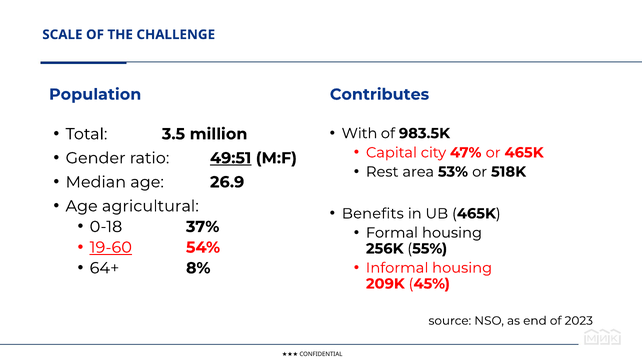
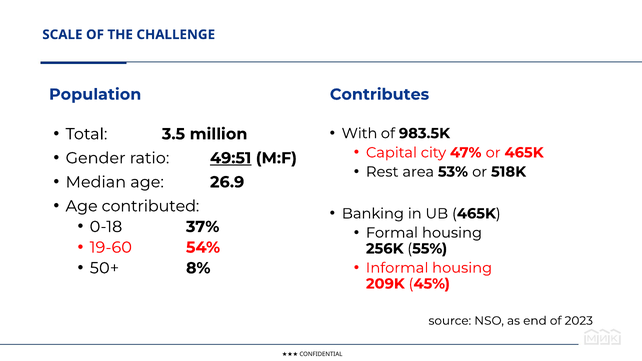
agricultural: agricultural -> contributed (150, 206)
Benefits: Benefits -> Banking (373, 214)
19-60 underline: present -> none (111, 247)
64+: 64+ -> 50+ (104, 268)
